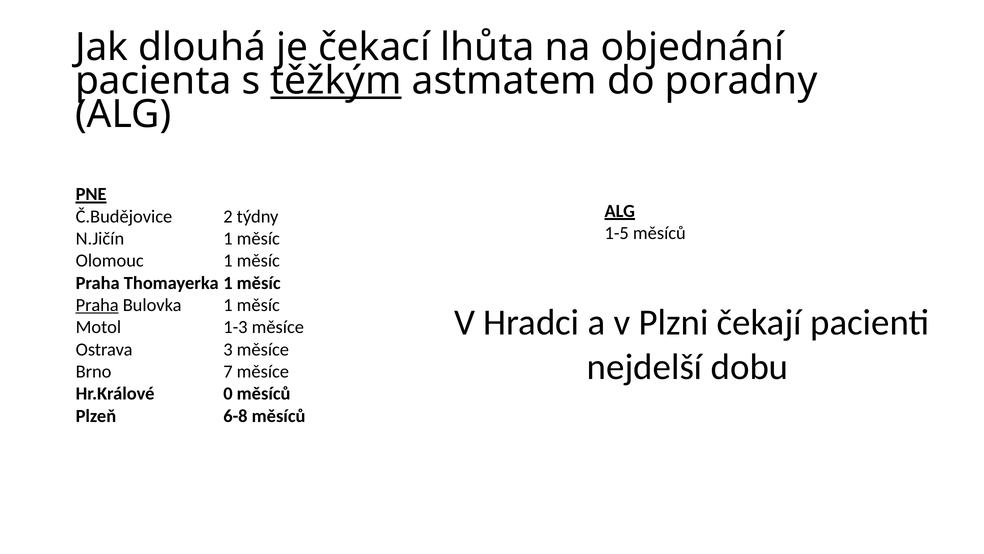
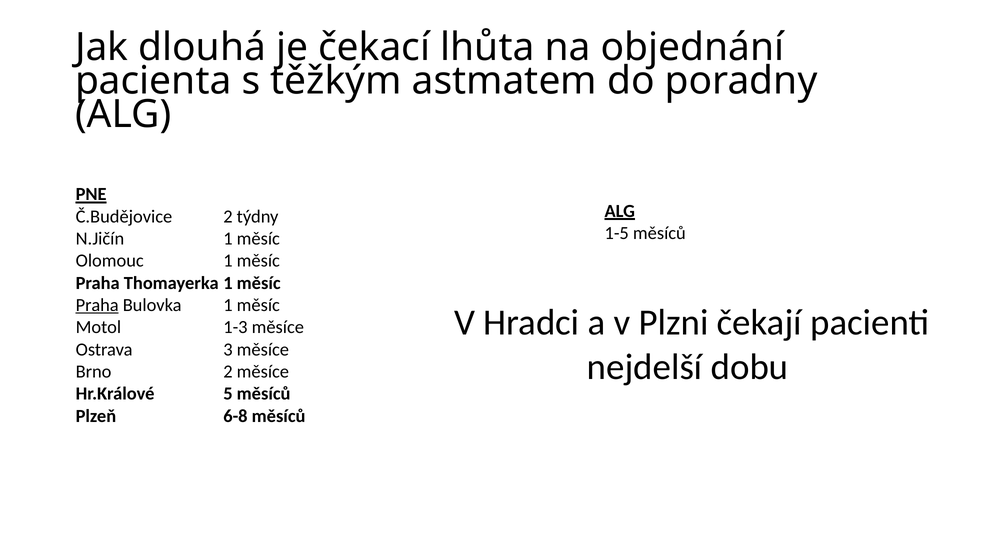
těžkým underline: present -> none (336, 81)
Brno 7: 7 -> 2 (228, 371)
0: 0 -> 5 (228, 393)
